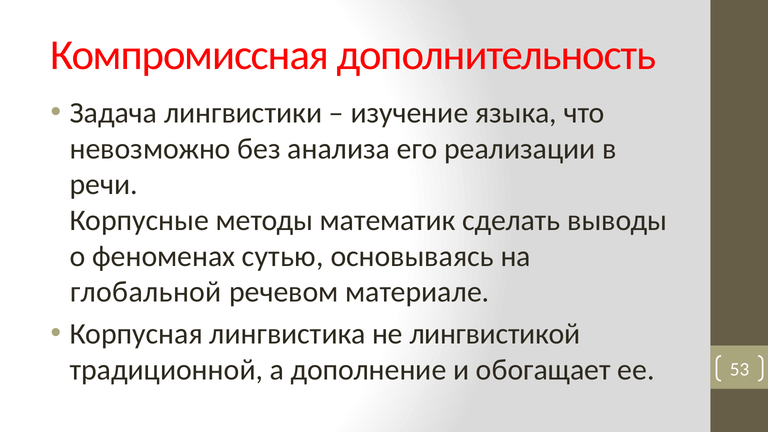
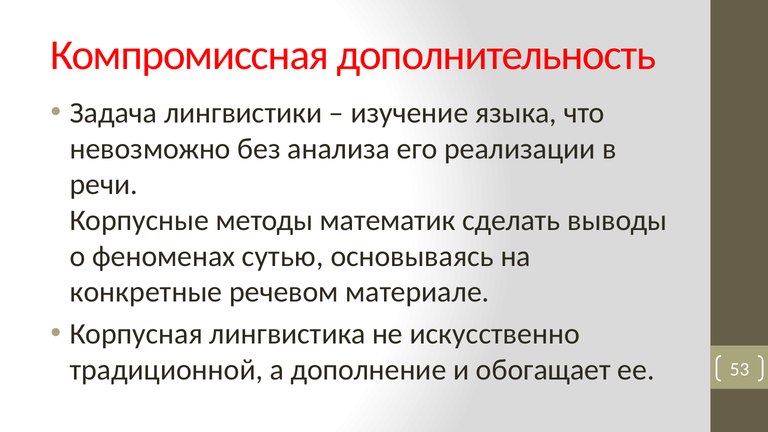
глобальной: глобальной -> конкретные (146, 292)
лингвистикой: лингвистикой -> искусственно (495, 334)
